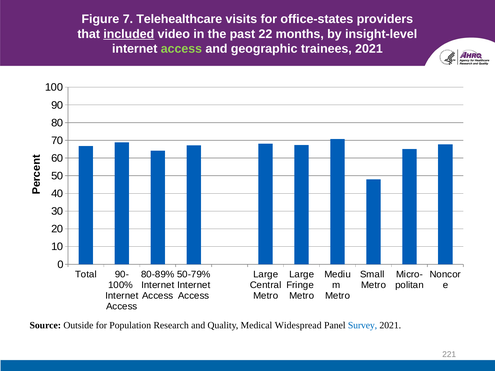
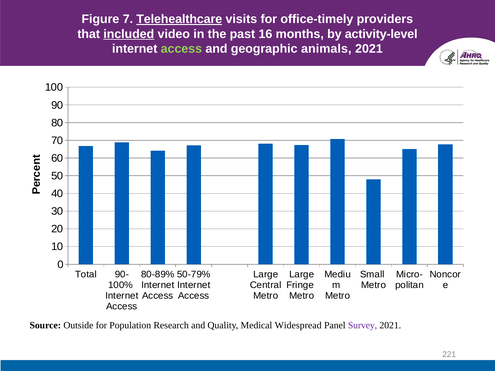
Telehealthcare underline: none -> present (179, 19)
office-states: office-states -> office-timely (317, 19)
22: 22 -> 16 (265, 34)
insight-level: insight-level -> activity-level (381, 34)
trainees: trainees -> animals (326, 49)
Survey colour: blue -> purple (363, 326)
